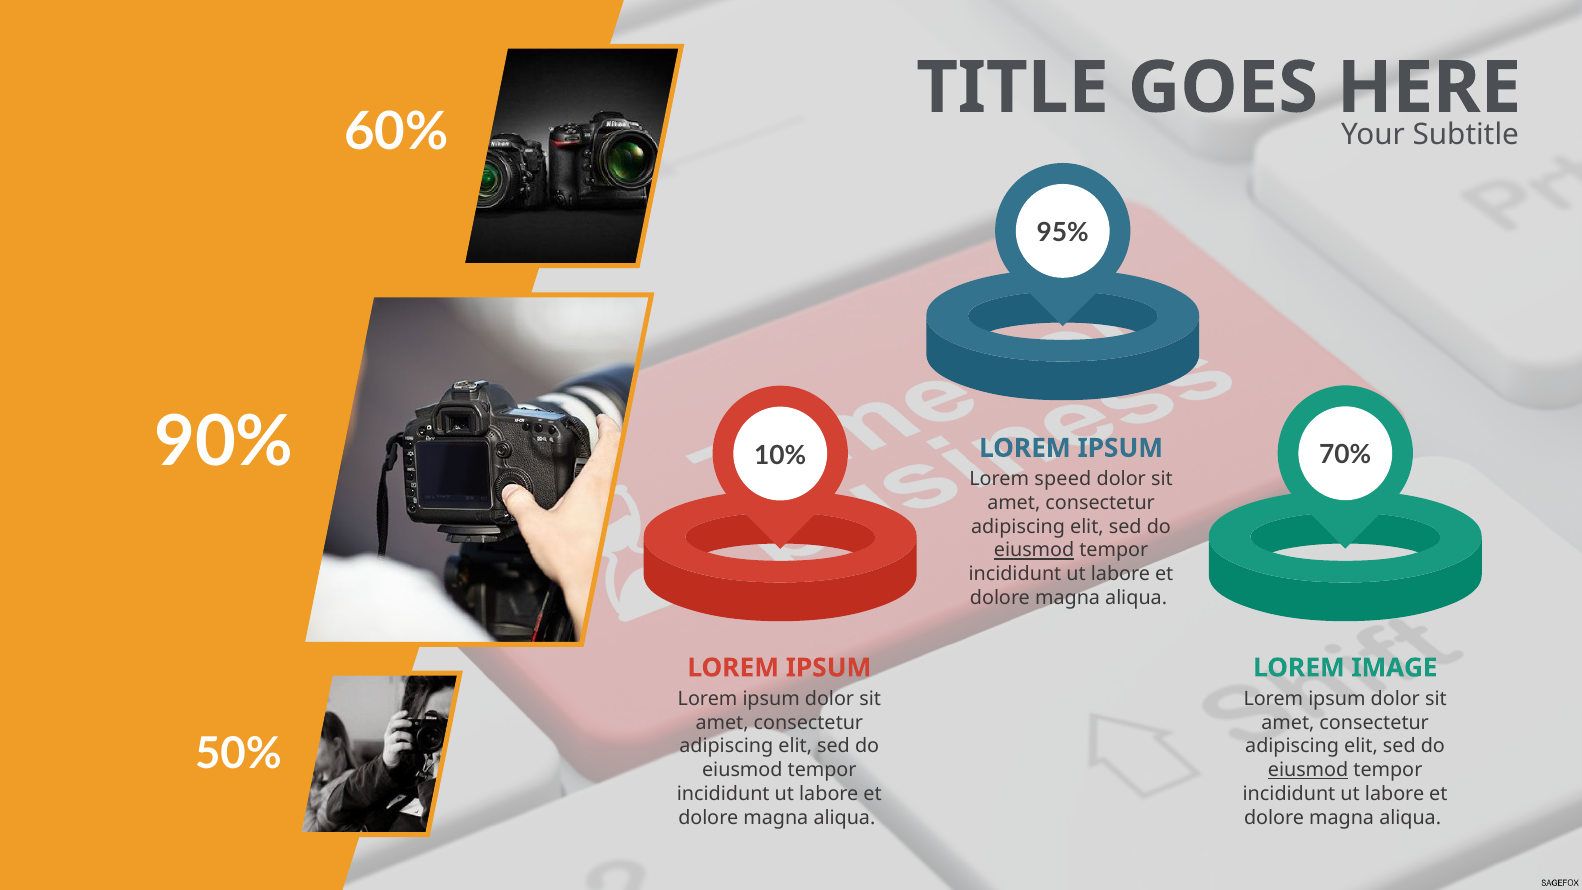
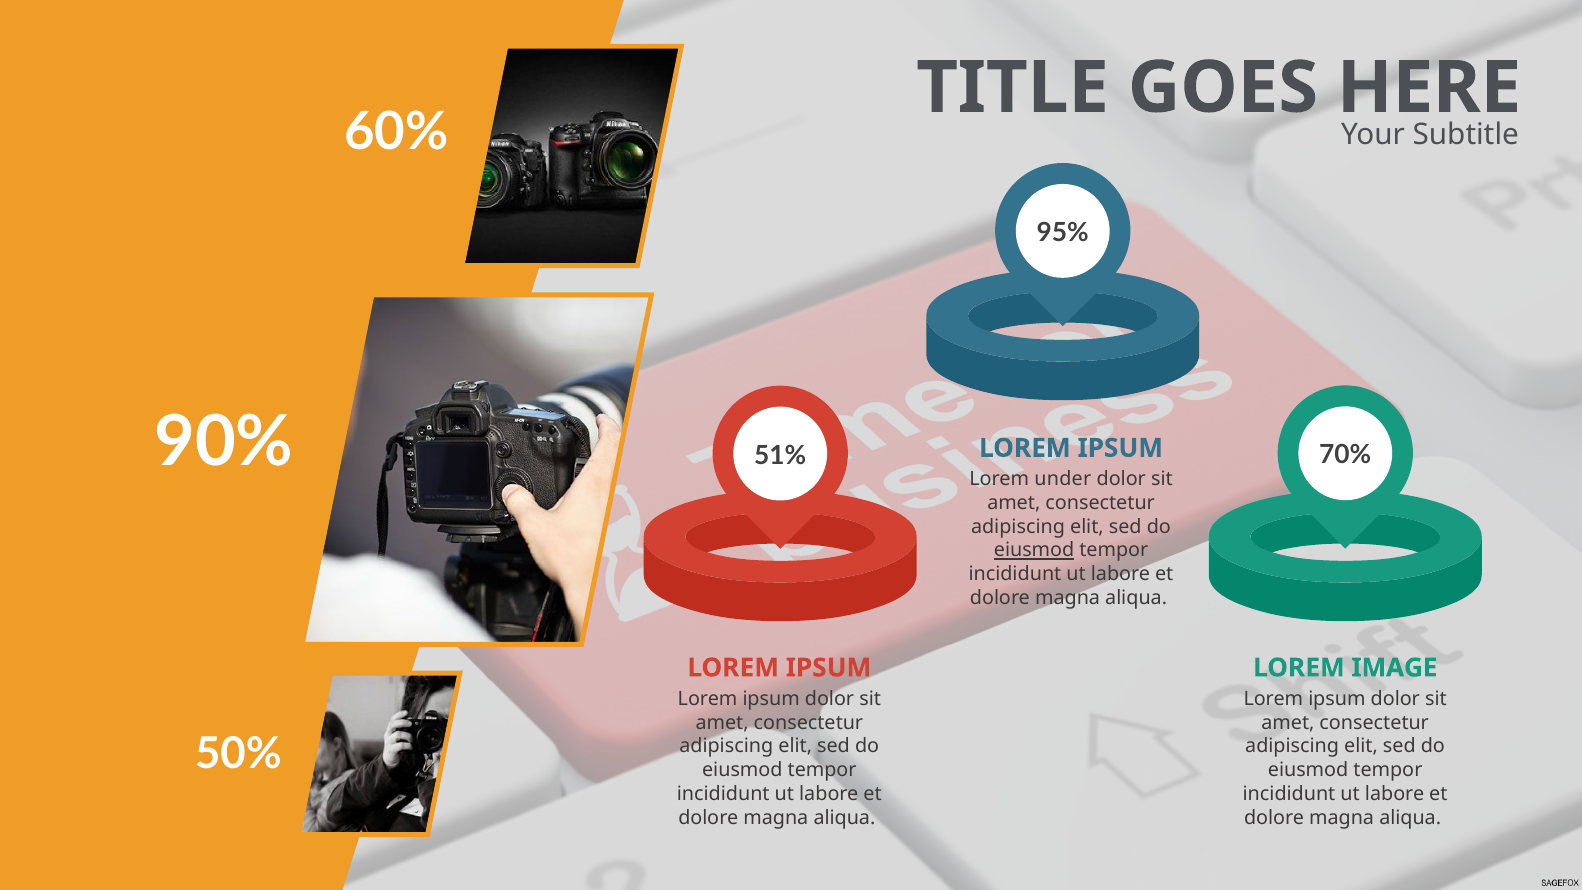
10%: 10% -> 51% (780, 455)
speed: speed -> under (1063, 479)
eiusmod underline: present -> none (1308, 770)
